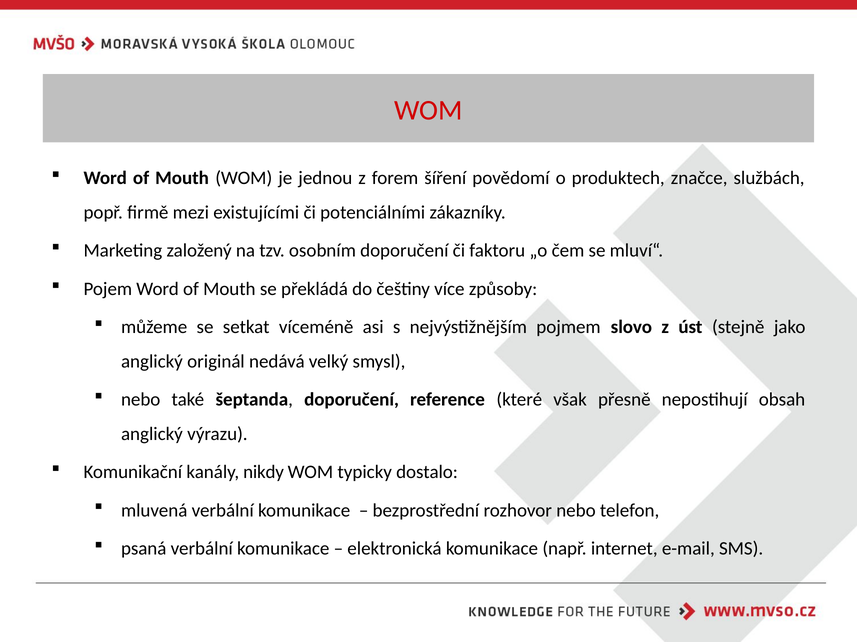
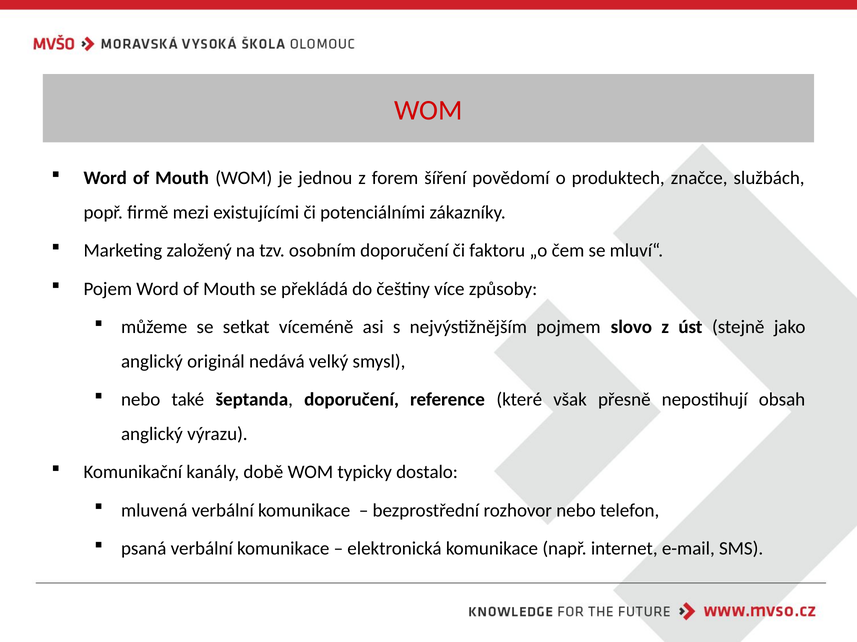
nikdy: nikdy -> době (263, 473)
